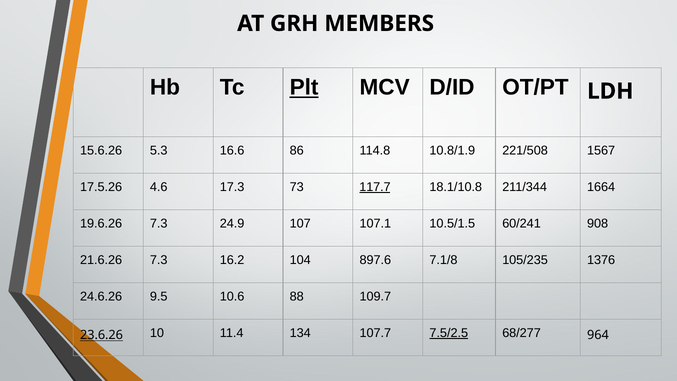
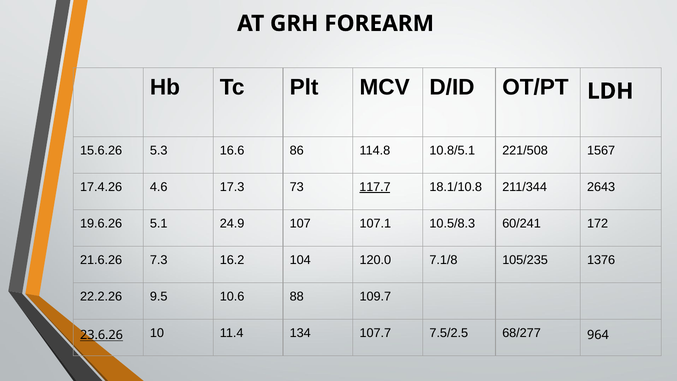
MEMBERS: MEMBERS -> FOREARM (379, 23)
Plt underline: present -> none (304, 87)
10.8/1.9: 10.8/1.9 -> 10.8/5.1 (452, 151)
17.5.26: 17.5.26 -> 17.4.26 (101, 187)
1664: 1664 -> 2643 (601, 187)
19.6.26 7.3: 7.3 -> 5.1 (159, 224)
10.5/1.5: 10.5/1.5 -> 10.5/8.3 (452, 224)
908: 908 -> 172 (598, 224)
897.6: 897.6 -> 120.0 (375, 260)
24.6.26: 24.6.26 -> 22.2.26 (101, 296)
7.5/2.5 underline: present -> none (449, 333)
